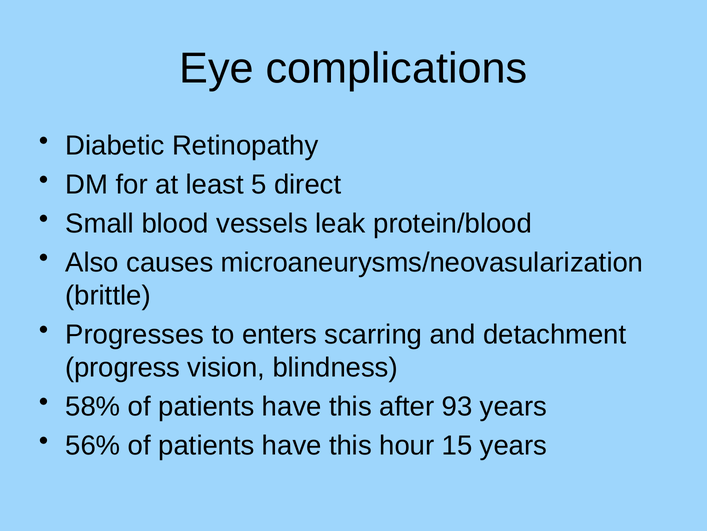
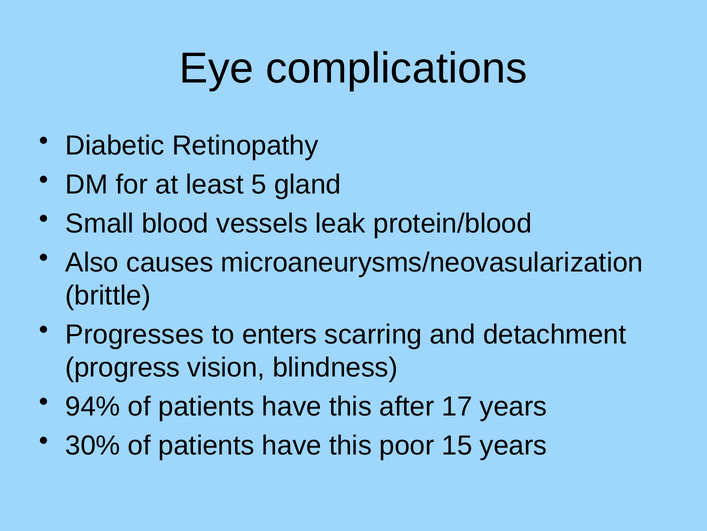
direct: direct -> gland (308, 185)
58%: 58% -> 94% (93, 406)
93: 93 -> 17 (457, 406)
56%: 56% -> 30% (93, 445)
hour: hour -> poor (407, 445)
